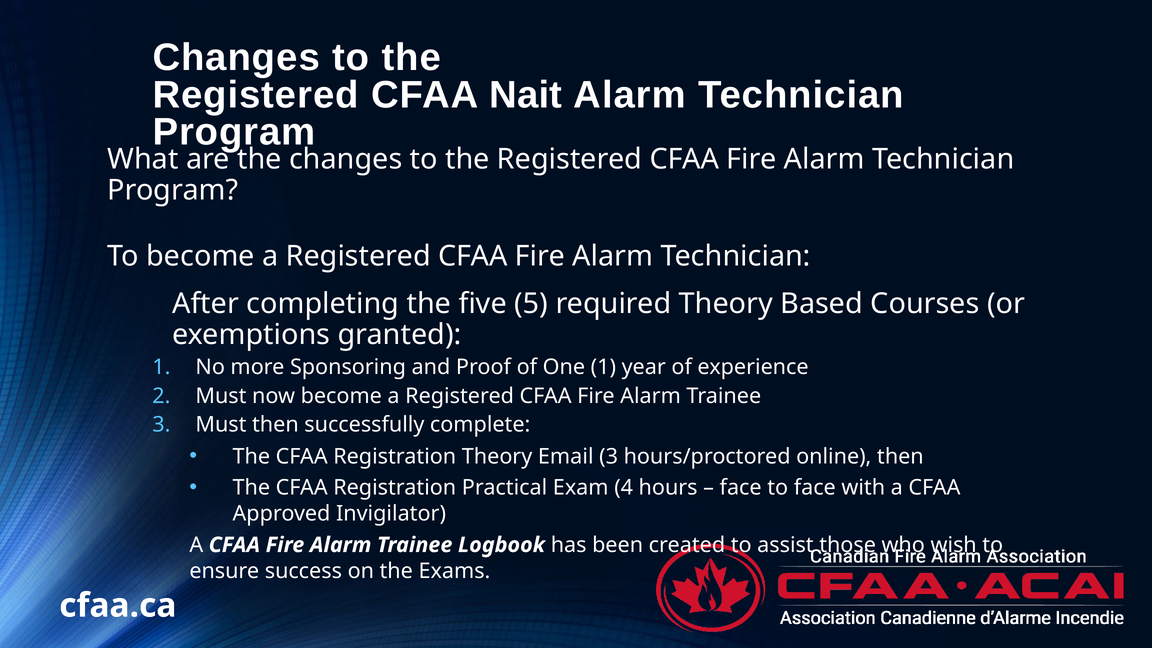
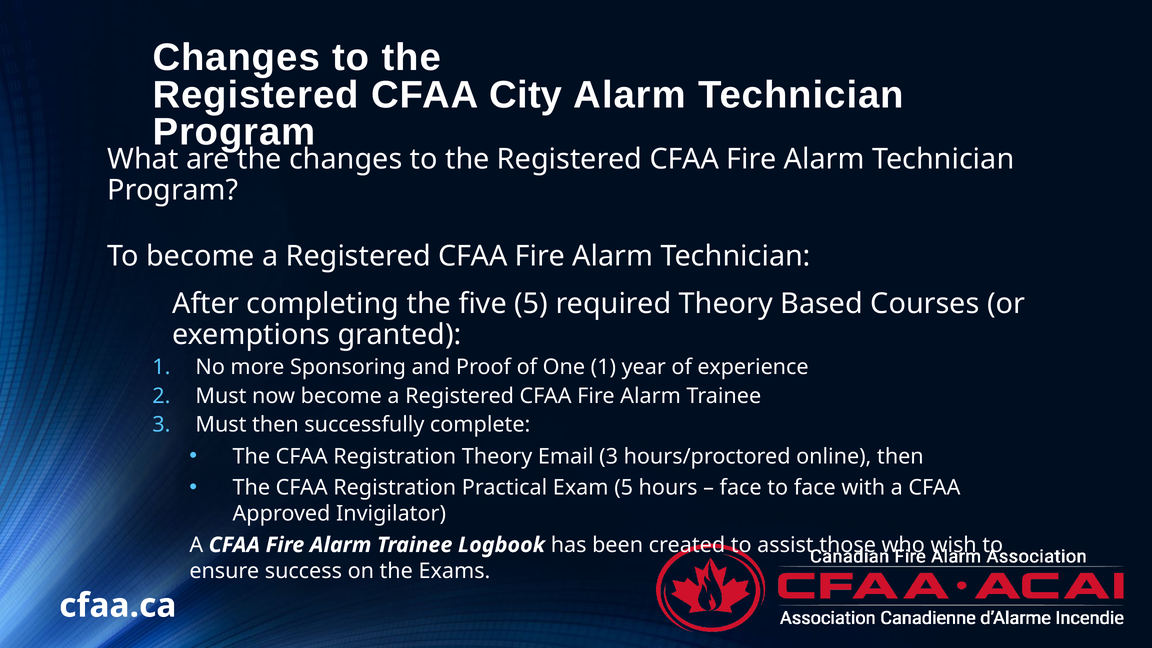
Nait: Nait -> City (526, 95)
Exam 4: 4 -> 5 (624, 488)
